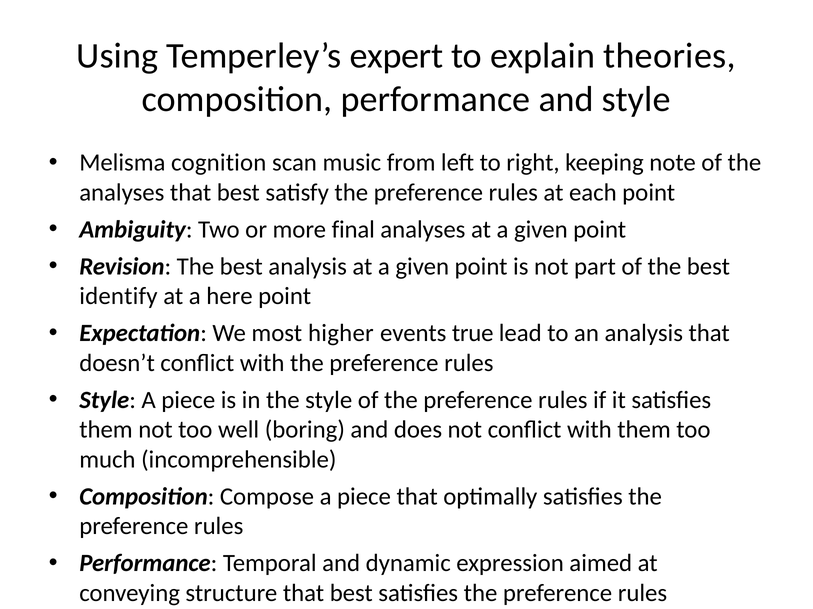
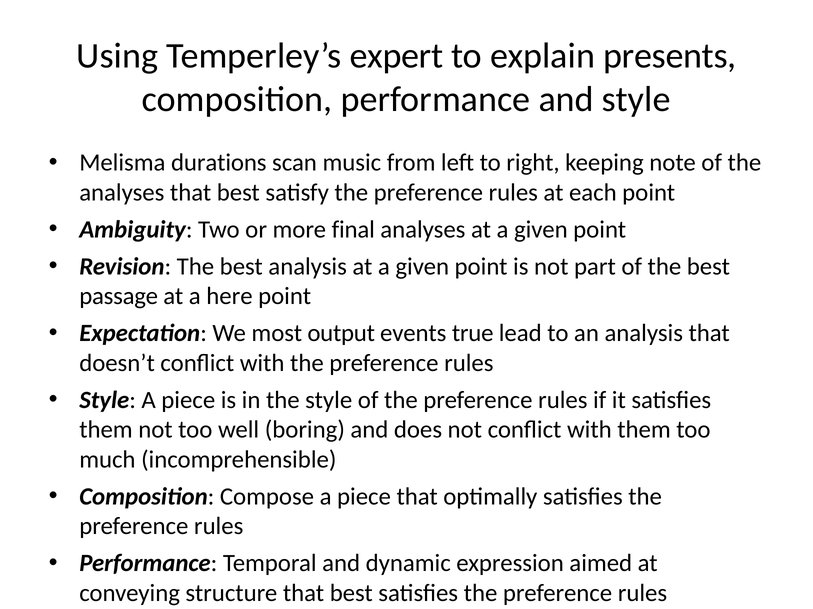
theories: theories -> presents (670, 56)
cognition: cognition -> durations (219, 163)
identify: identify -> passage (119, 297)
higher: higher -> output (341, 334)
